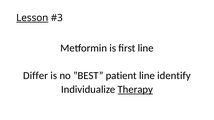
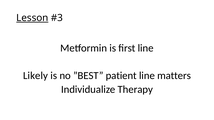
Differ: Differ -> Likely (35, 76)
identify: identify -> matters (174, 76)
Therapy underline: present -> none (135, 90)
